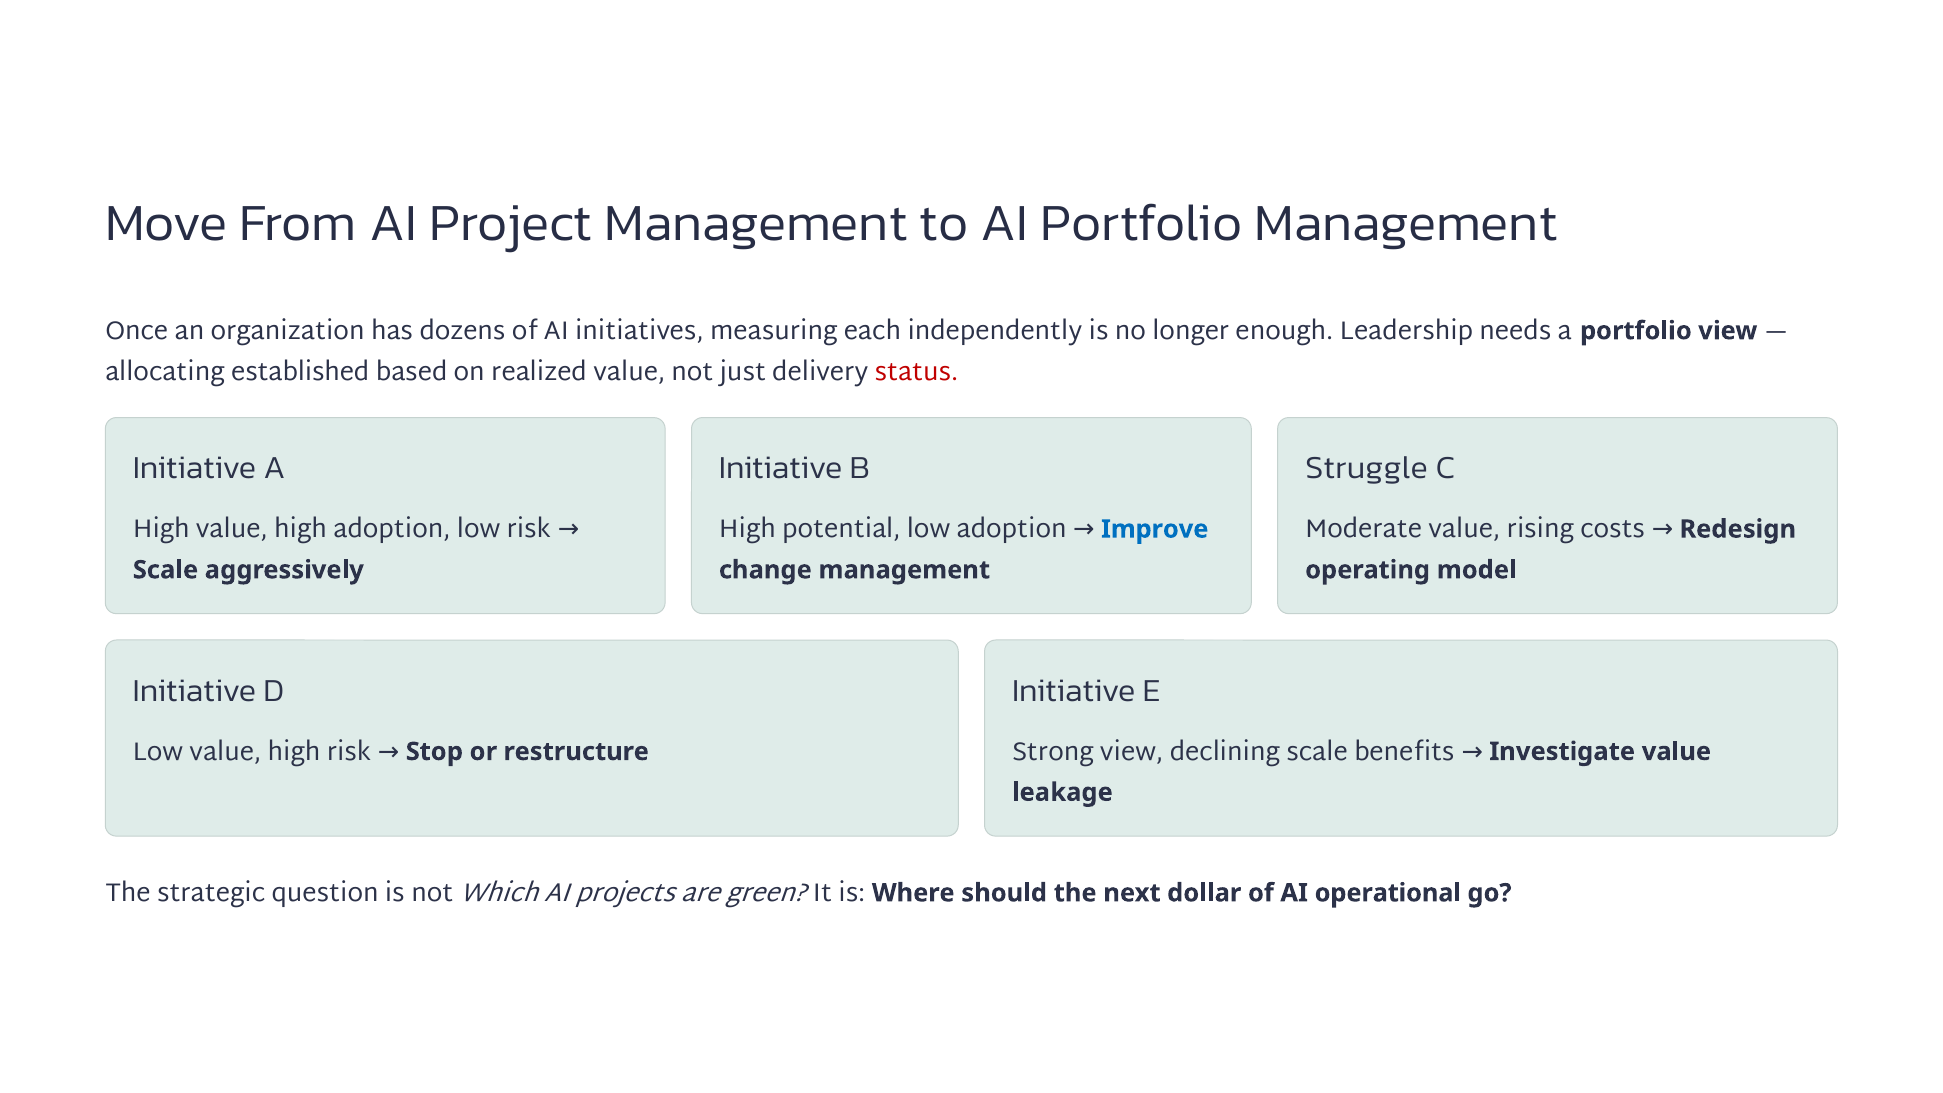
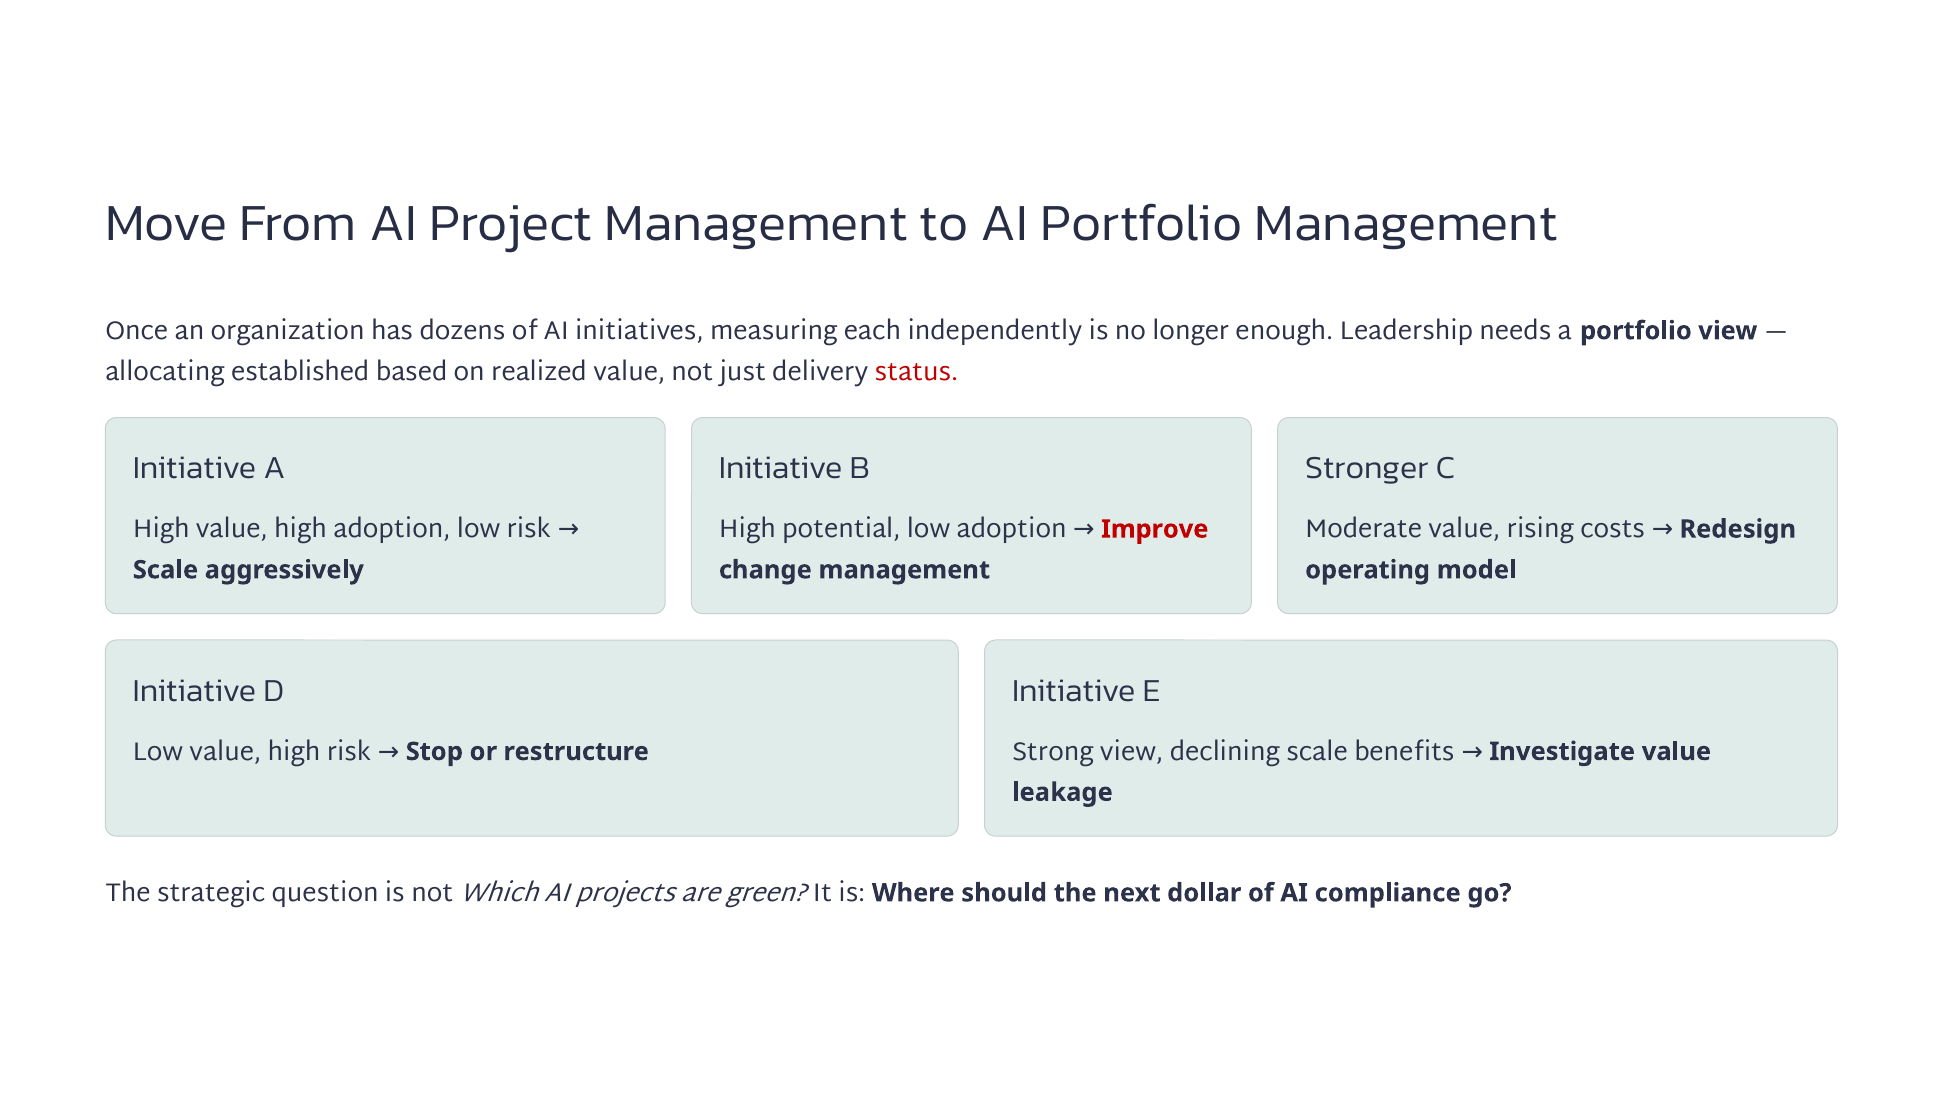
Struggle: Struggle -> Stronger (1367, 468)
Improve colour: blue -> red (1155, 529)
operational: operational -> compliance (1388, 893)
